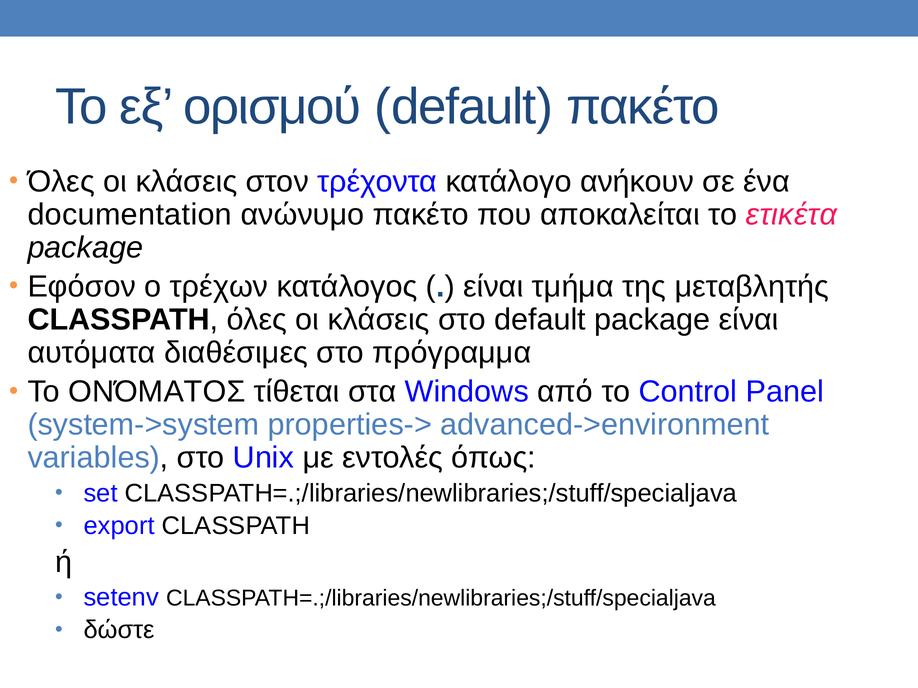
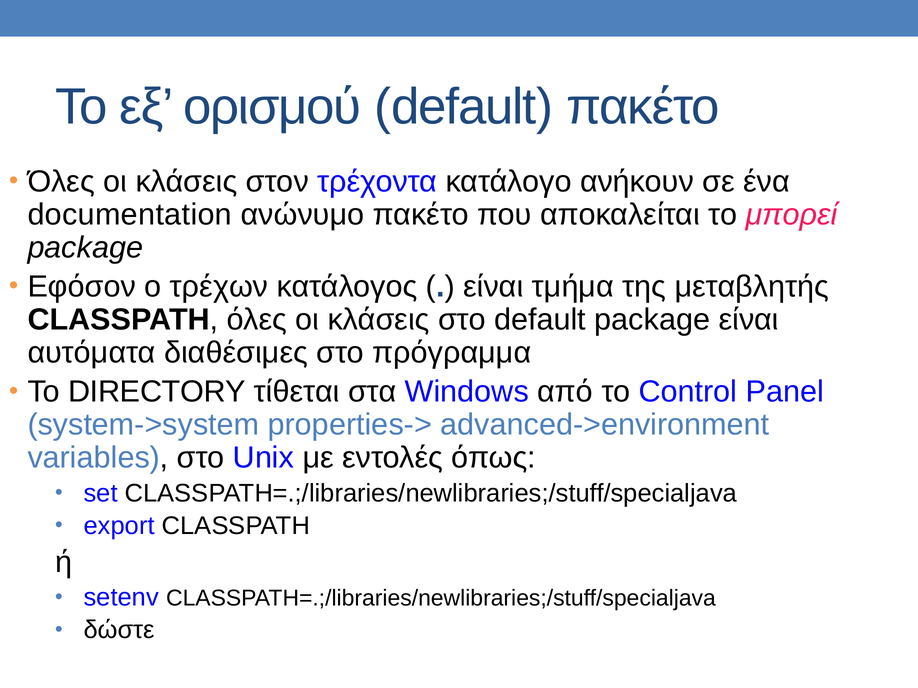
ετικέτα: ετικέτα -> μπορεί (792, 215)
ΟΝΌΜΑΤΟΣ: ΟΝΌΜΑΤΟΣ -> DIRECTORY (157, 392)
